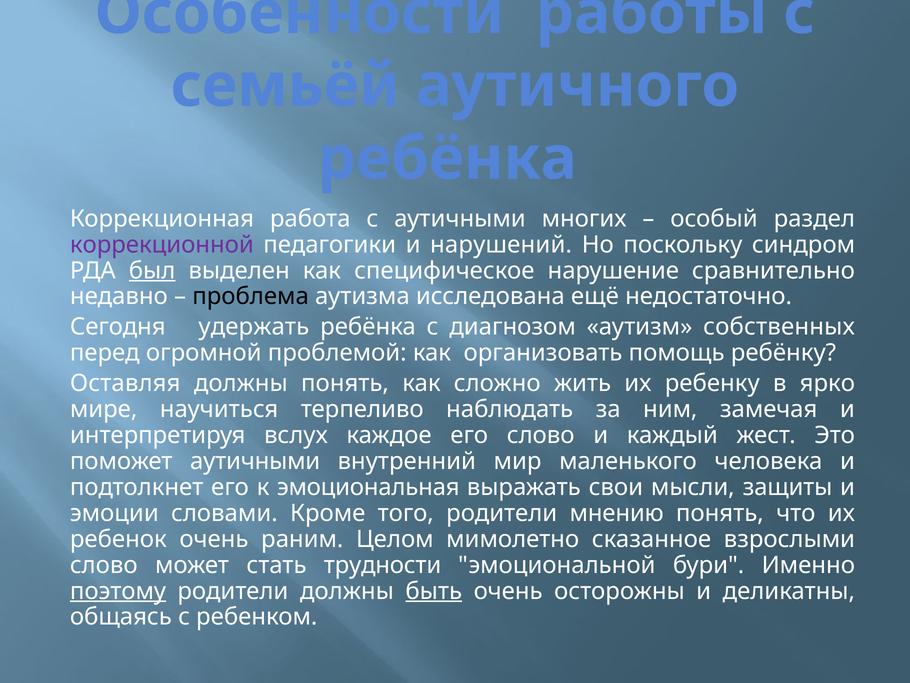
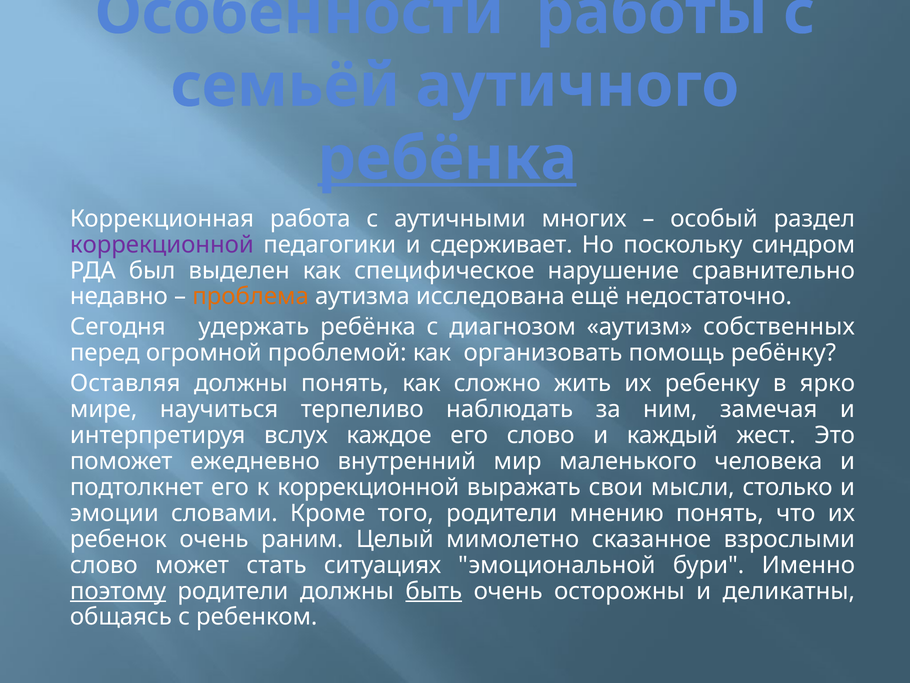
ребёнка underline: none -> present (447, 159)
нарушений: нарушений -> сдерживает (501, 244)
был underline: present -> none (152, 270)
проблема colour: black -> orange (251, 296)
поможет аутичными: аутичными -> ежедневно (255, 461)
к эмоциональная: эмоциональная -> коррекционной (368, 487)
защиты: защиты -> столько (788, 487)
Целом: Целом -> Целый (395, 539)
трудности: трудности -> ситуациях (383, 565)
